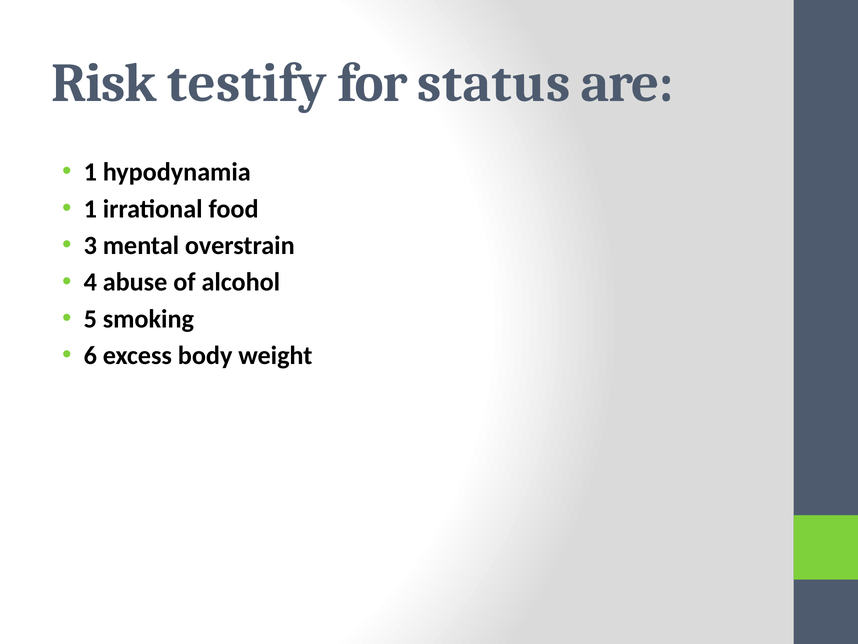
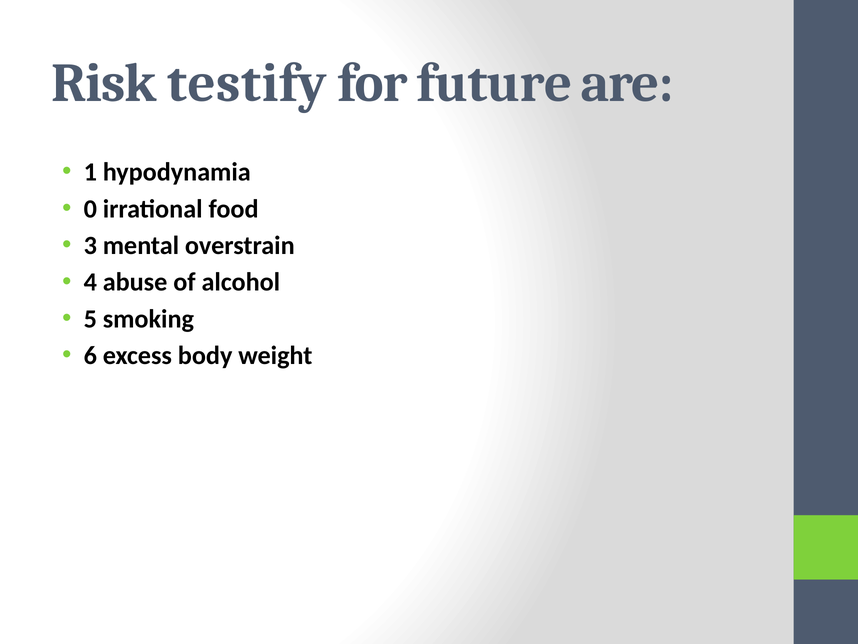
status: status -> future (495, 83)
1: 1 -> 0 (90, 209)
